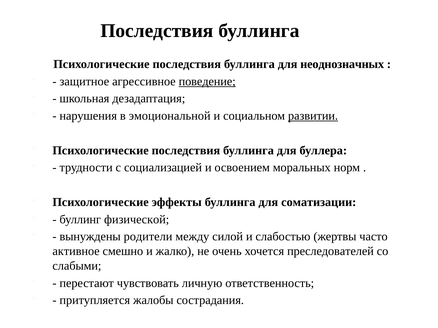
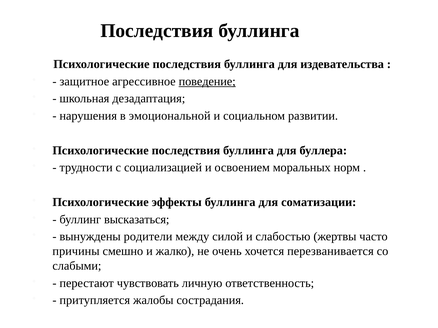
неоднозначных: неоднозначных -> издевательства (342, 64)
развитии underline: present -> none (313, 116)
физической: физической -> высказаться (137, 220)
активное: активное -> причины (76, 252)
преследователей: преследователей -> перезванивается (330, 252)
